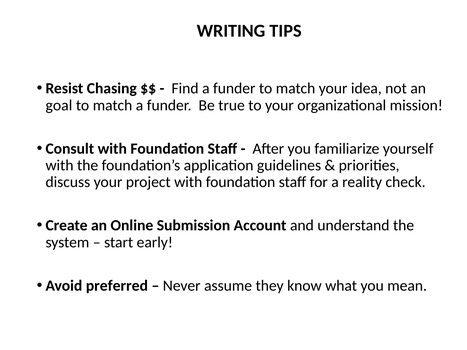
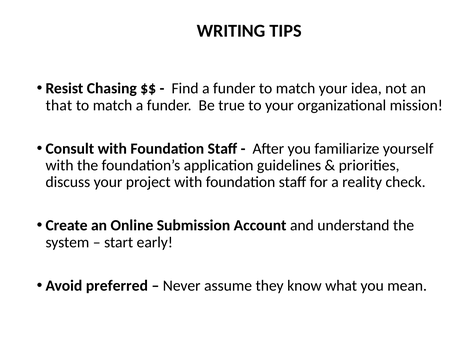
goal: goal -> that (59, 105)
